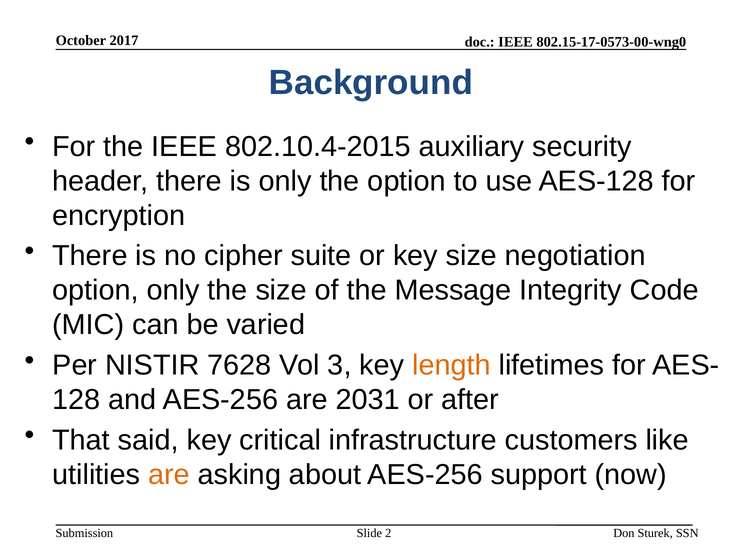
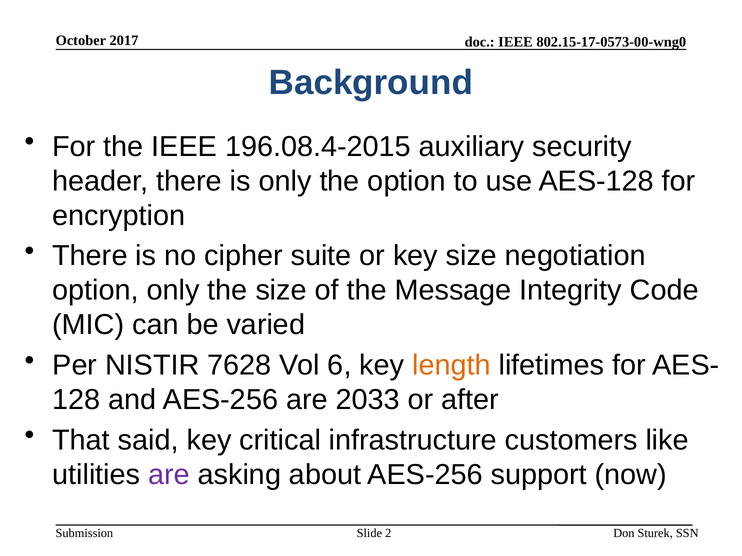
802.10.4-2015: 802.10.4-2015 -> 196.08.4-2015 (318, 147)
3: 3 -> 6 (340, 366)
2031: 2031 -> 2033 (368, 400)
are colour: orange -> purple (169, 475)
